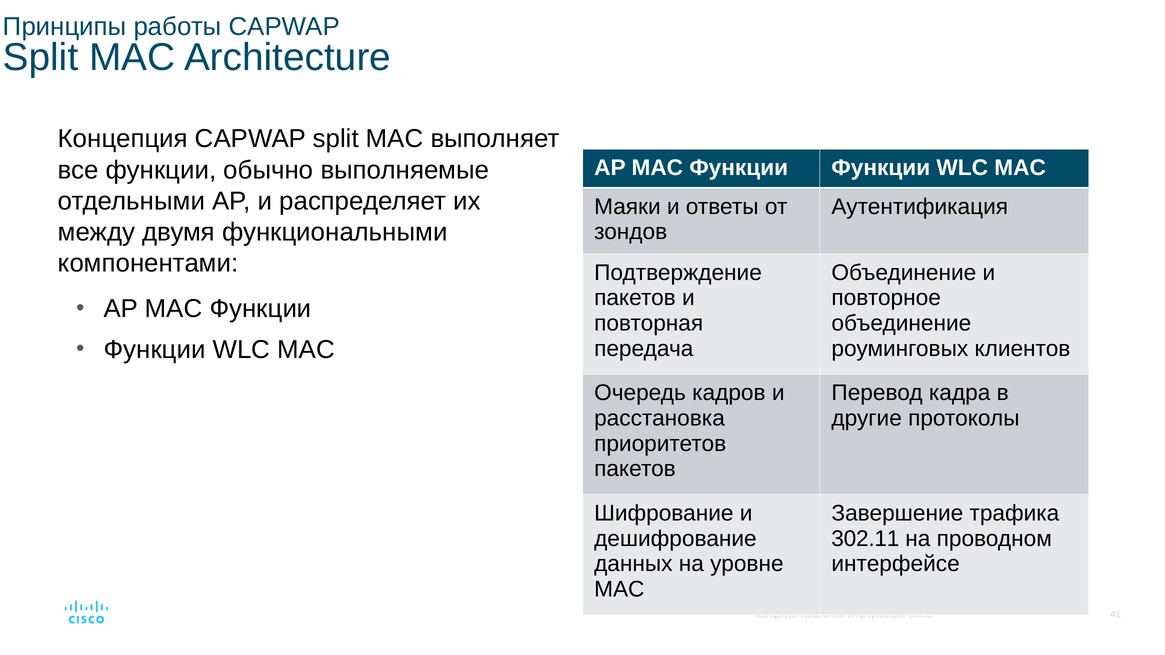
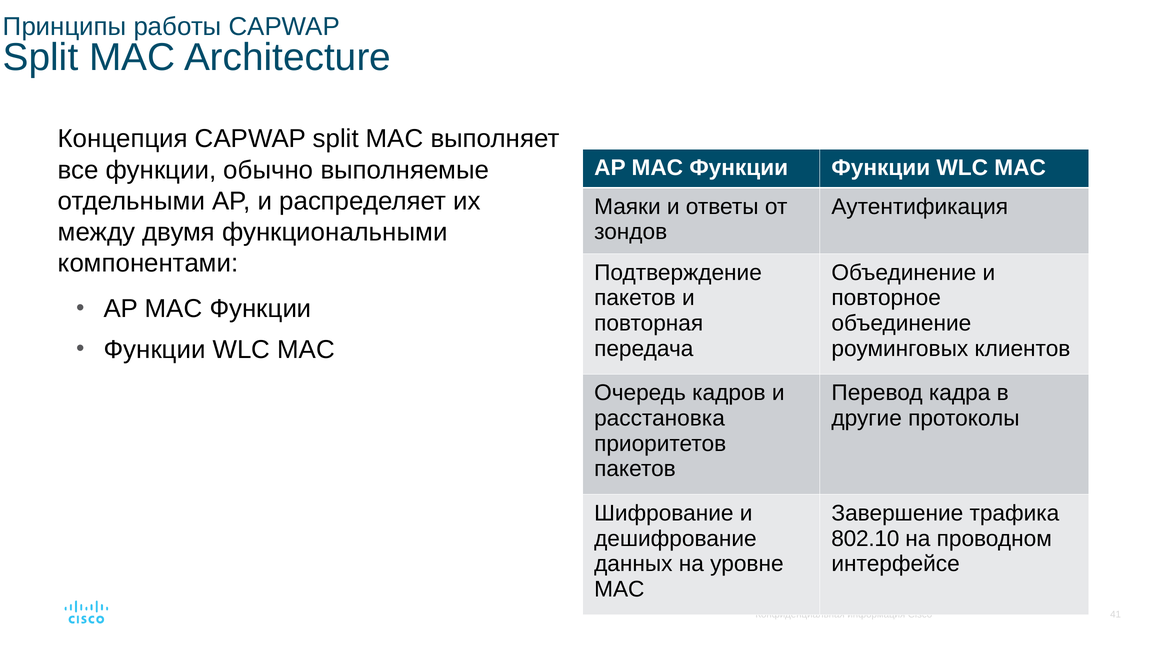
302.11: 302.11 -> 802.10 (865, 539)
